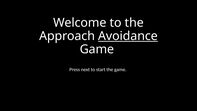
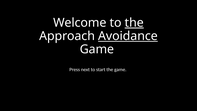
the underline: none -> present (134, 23)
